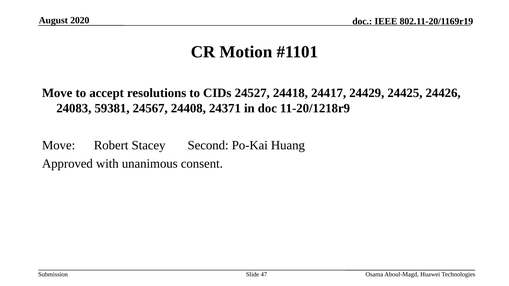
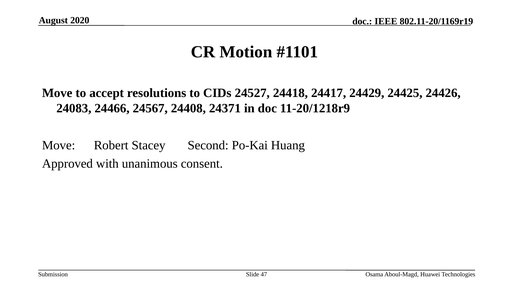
59381: 59381 -> 24466 (112, 108)
